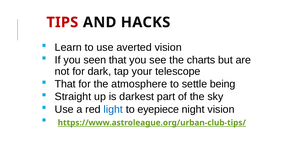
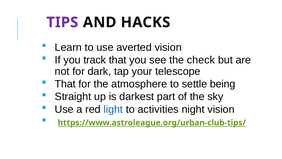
TIPS colour: red -> purple (62, 22)
seen: seen -> track (95, 60)
charts: charts -> check (201, 60)
eyepiece: eyepiece -> activities (158, 109)
